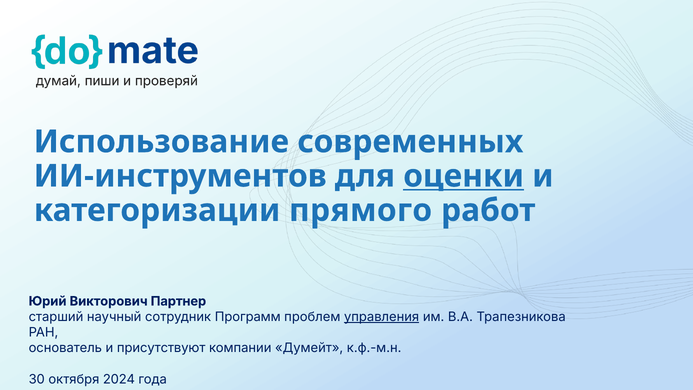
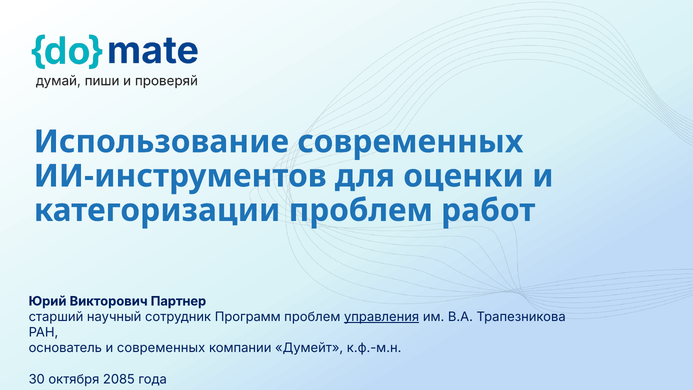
оценки underline: present -> none (464, 176)
категоризации прямого: прямого -> проблем (361, 210)
и присутствуют: присутствуют -> современных (161, 348)
2024: 2024 -> 2085 (119, 379)
